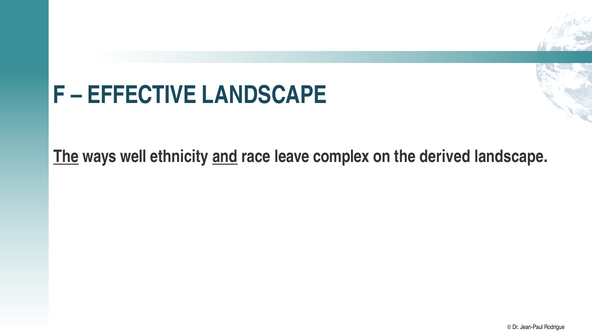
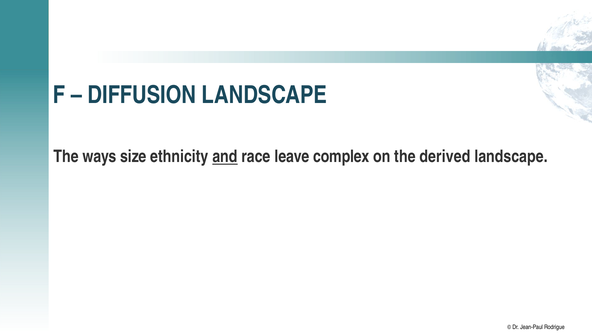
EFFECTIVE: EFFECTIVE -> DIFFUSION (142, 95)
The underline: present -> none (66, 157)
well: well -> size (133, 157)
